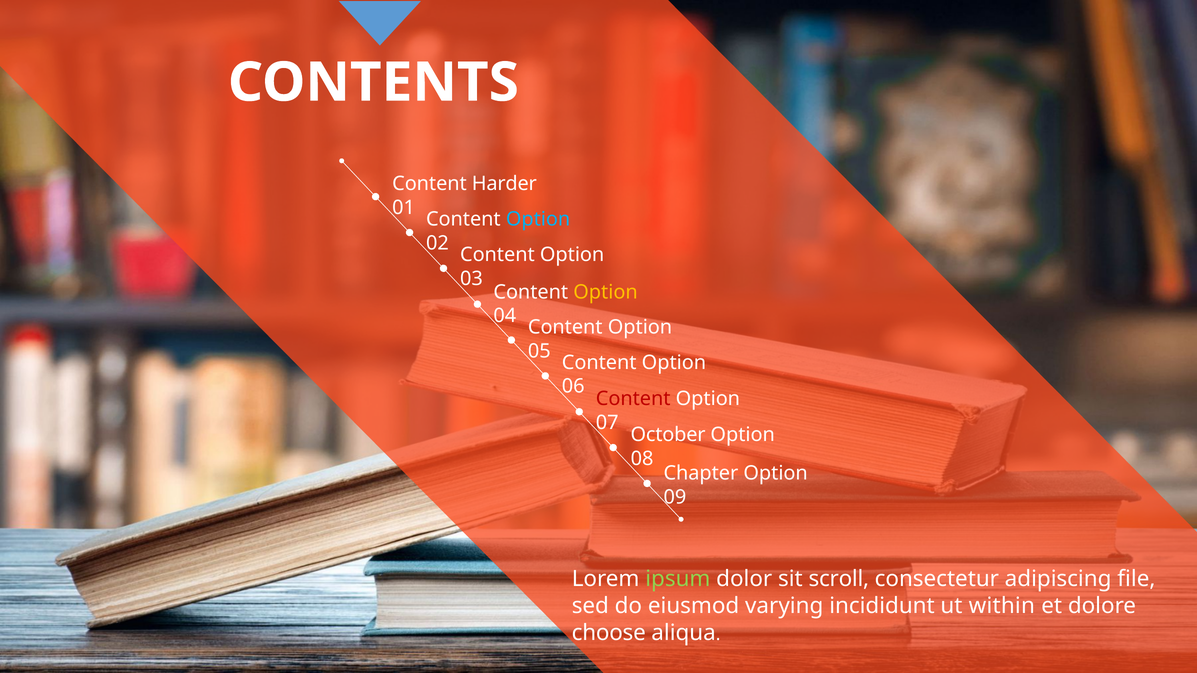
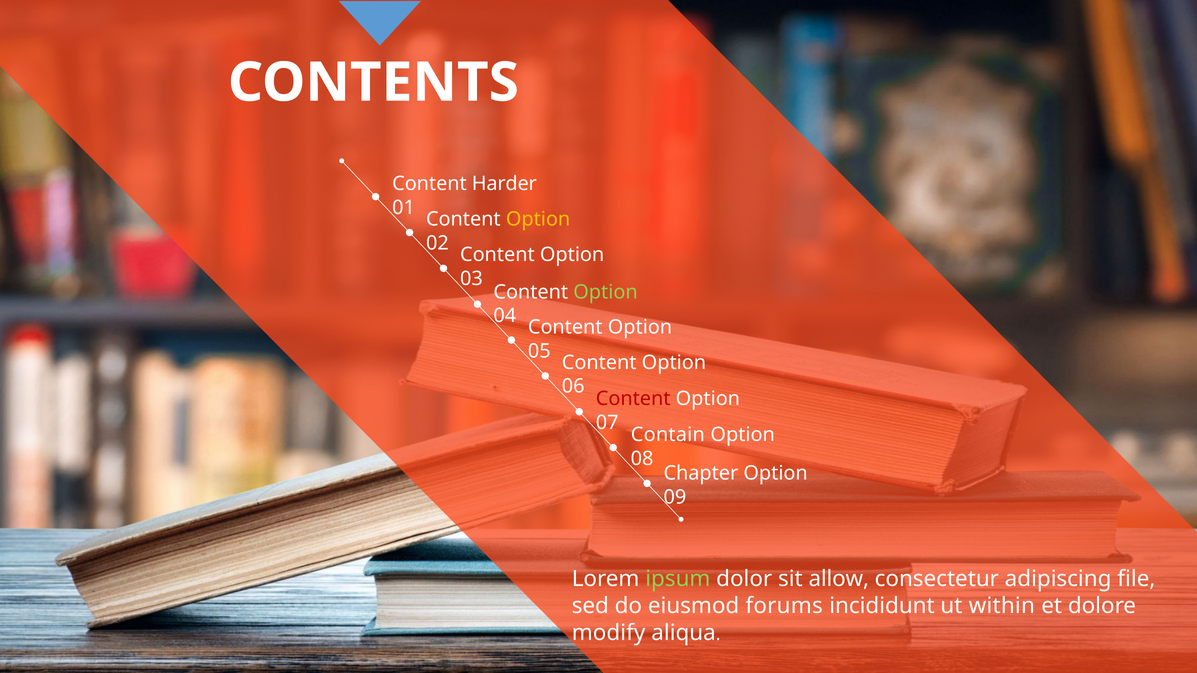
Option colour: light blue -> yellow (538, 219)
Option colour: yellow -> light green (606, 292)
October: October -> Contain (668, 435)
scroll: scroll -> allow (839, 579)
varying: varying -> forums (784, 606)
choose: choose -> modify (609, 633)
